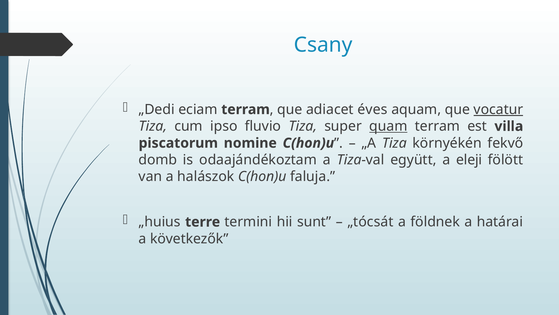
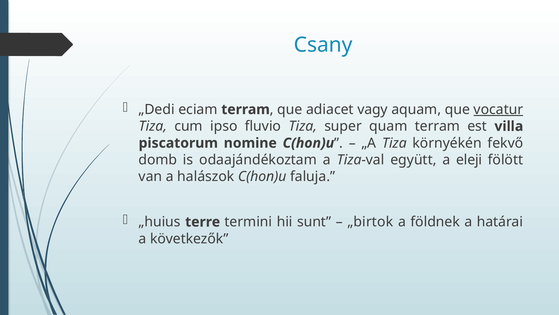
éves: éves -> vagy (373, 109)
quam underline: present -> none (388, 126)
„tócsát: „tócsát -> „birtok (370, 222)
